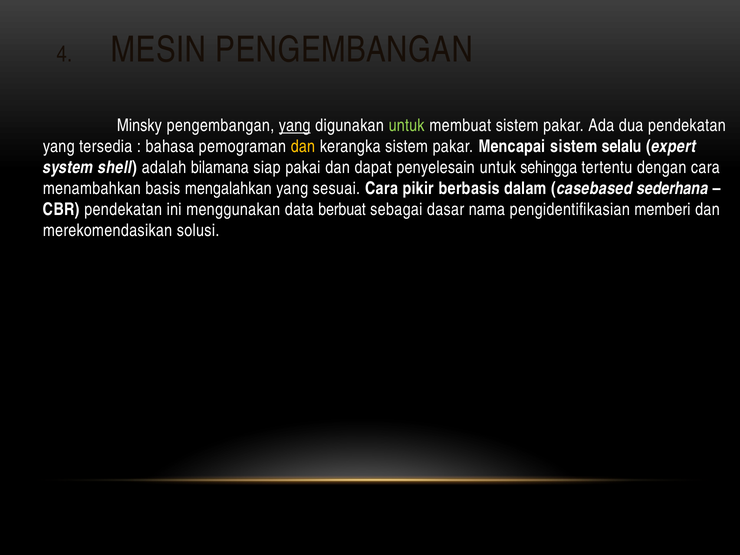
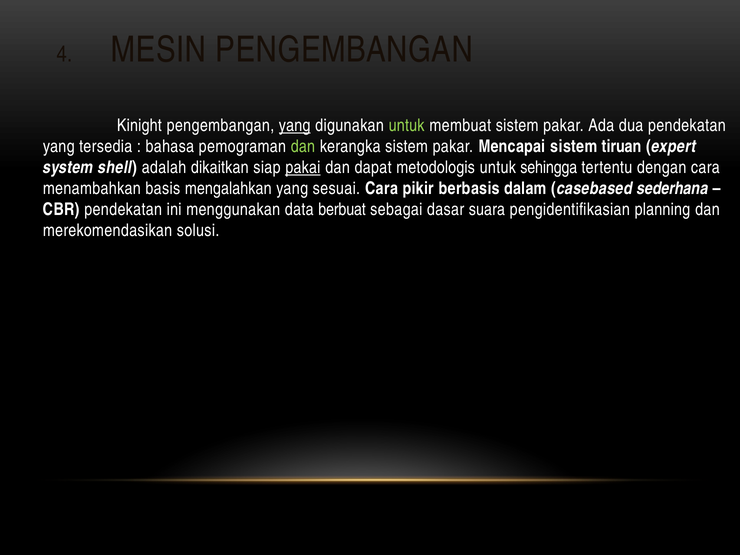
Minsky: Minsky -> Kinight (139, 125)
dan colour: yellow -> light green (303, 146)
selalu: selalu -> tiruan (622, 146)
bilamana: bilamana -> dikaitkan (220, 167)
pakai underline: none -> present (303, 167)
penyelesain: penyelesain -> metodologis (436, 167)
nama: nama -> suara (487, 209)
memberi: memberi -> planning (662, 209)
